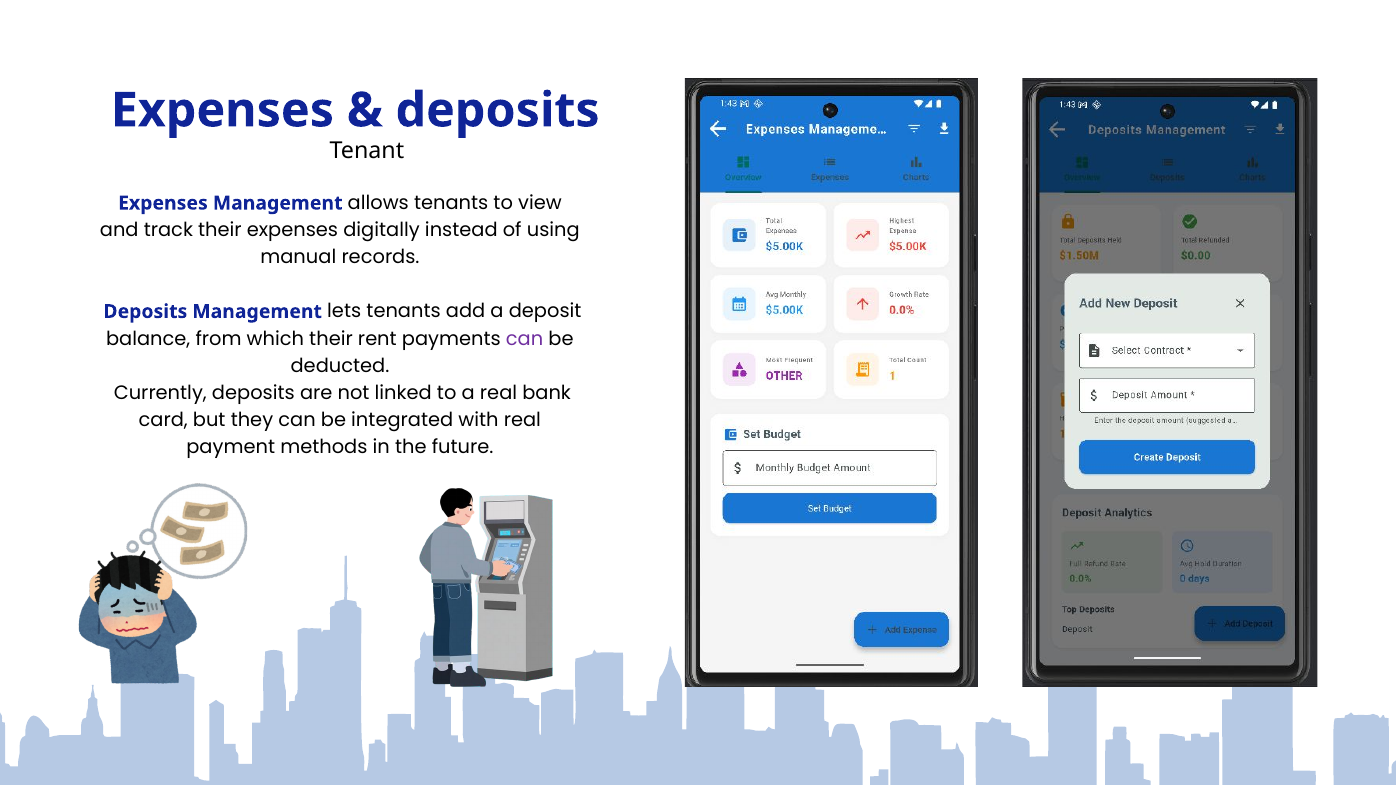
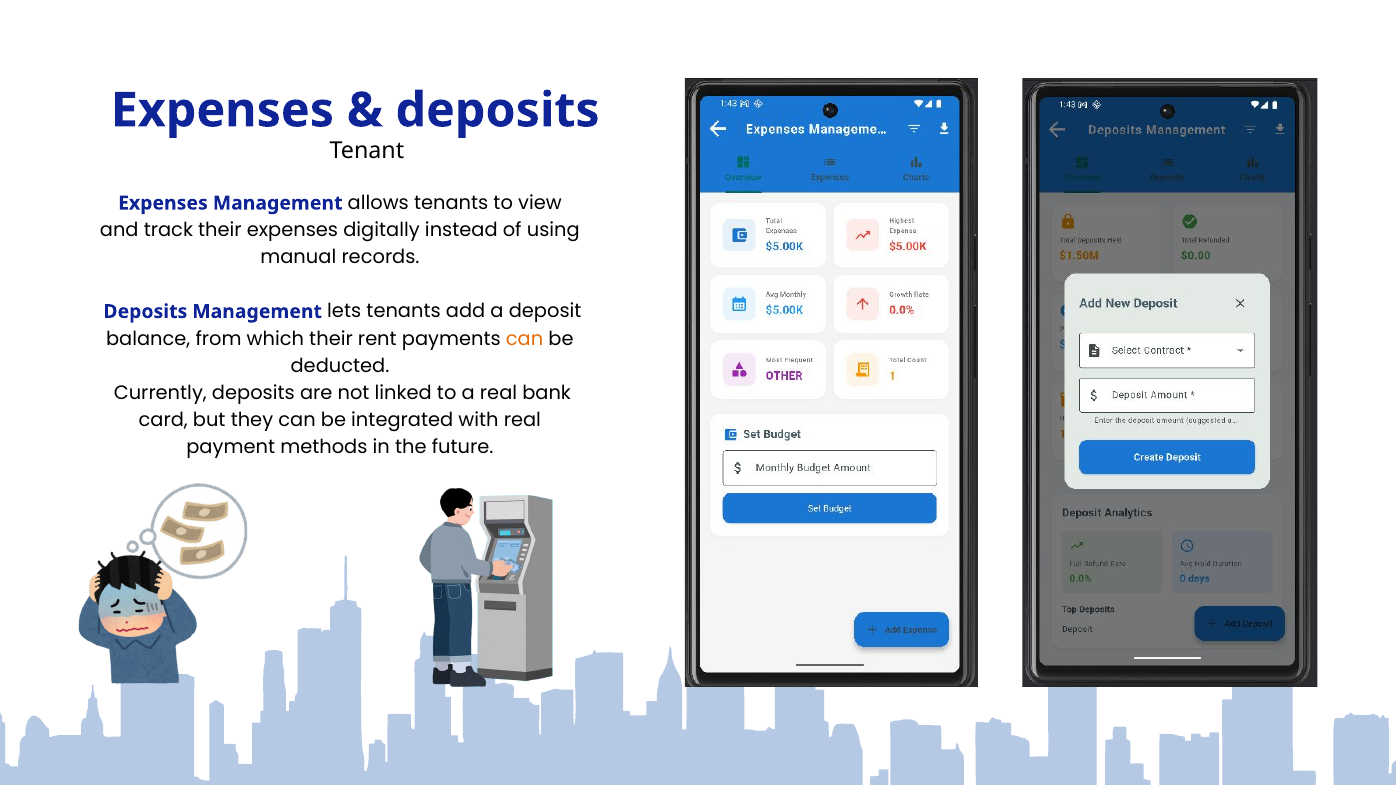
can colour: purple -> orange (525, 339)
